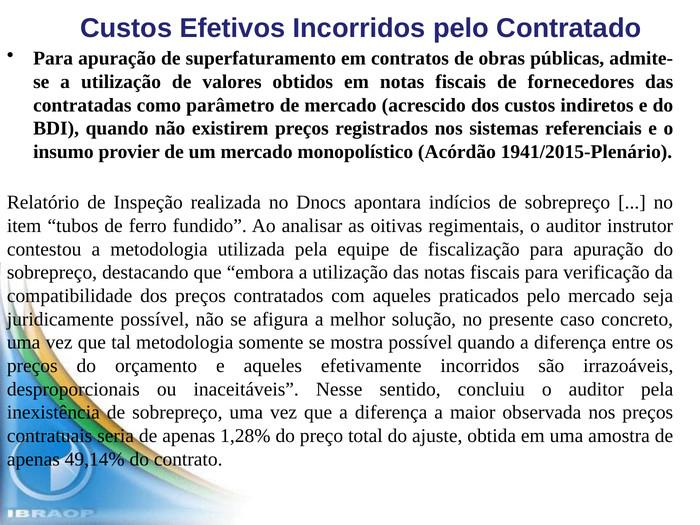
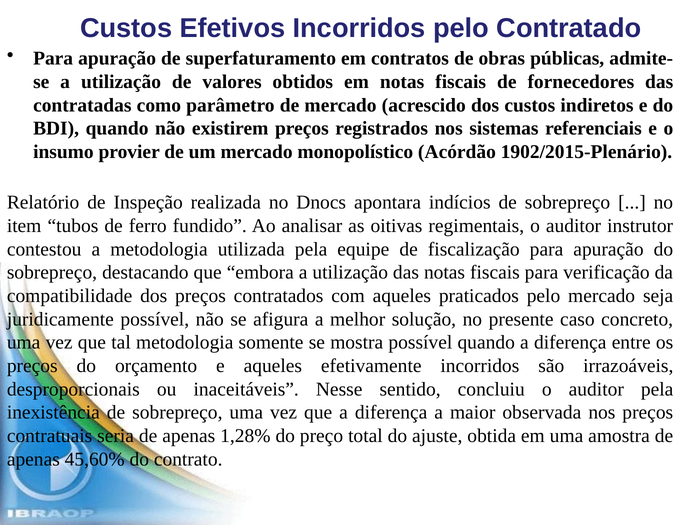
1941/2015-Plenário: 1941/2015-Plenário -> 1902/2015-Plenário (586, 152)
49,14%: 49,14% -> 45,60% (95, 459)
